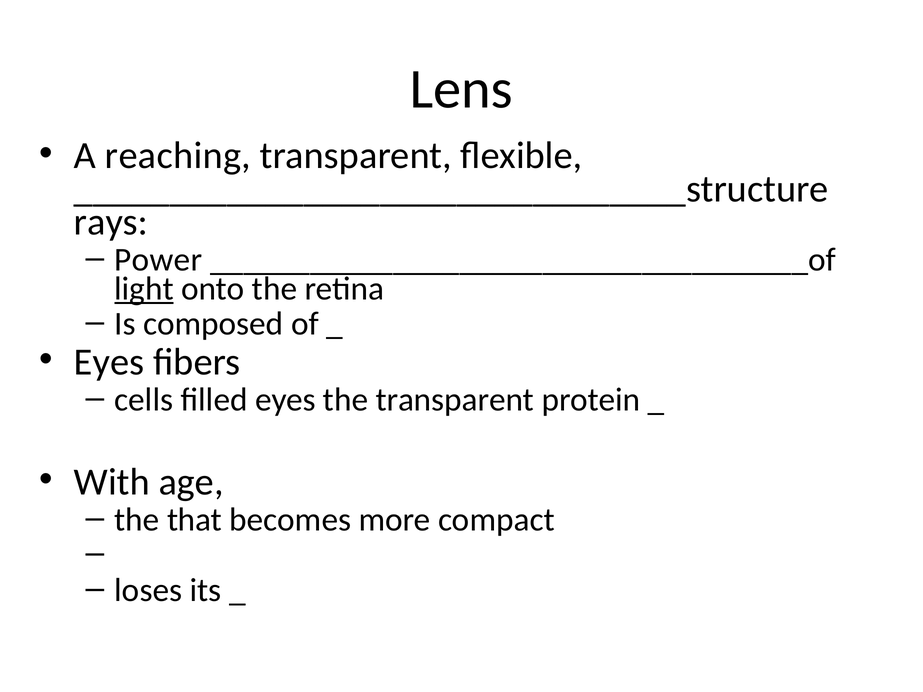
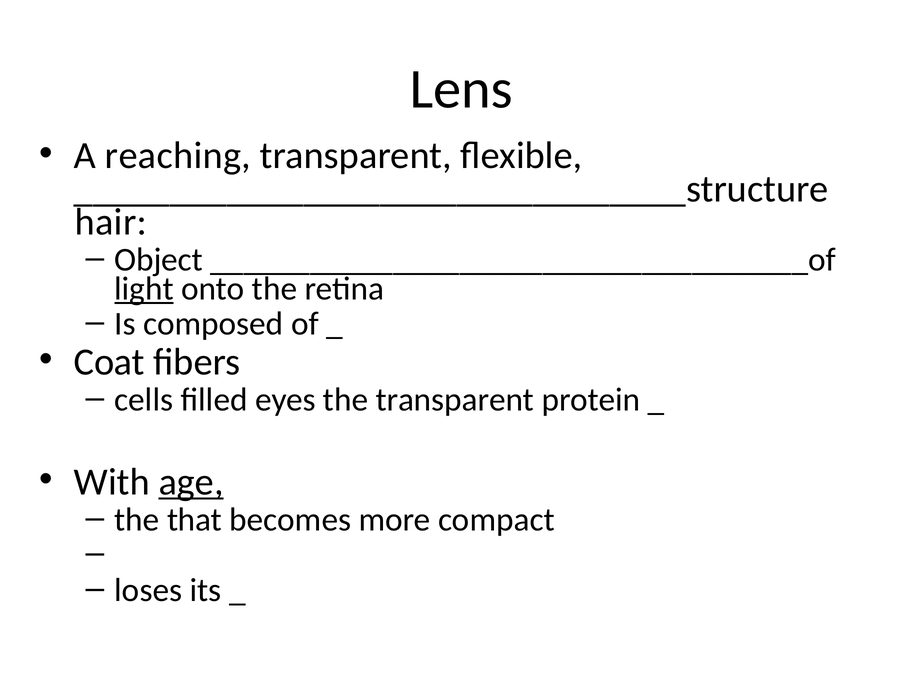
rays: rays -> hair (111, 222)
Power: Power -> Object (159, 260)
Eyes: Eyes -> Coat (109, 362)
age underline: none -> present (191, 482)
